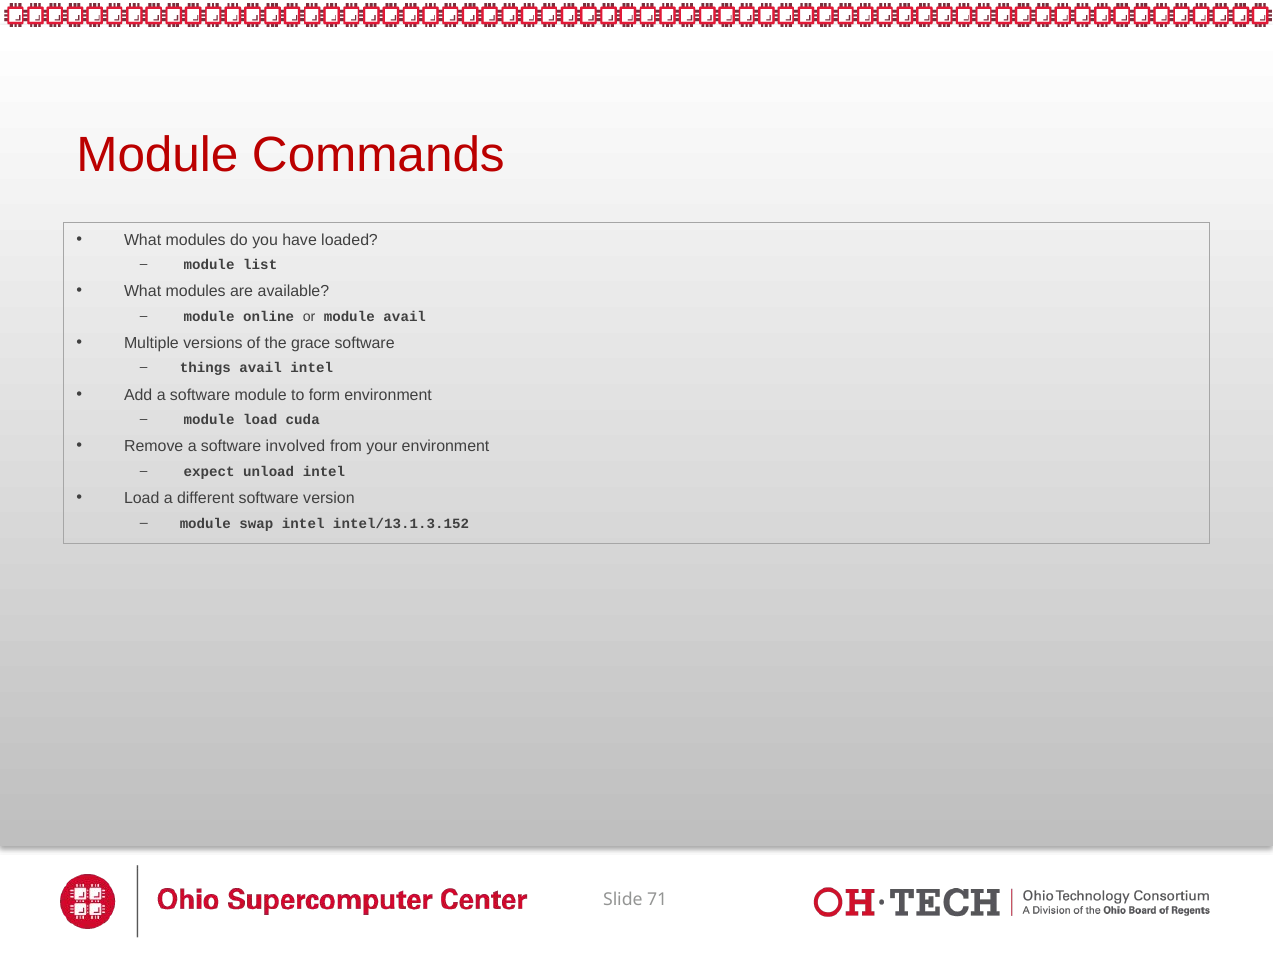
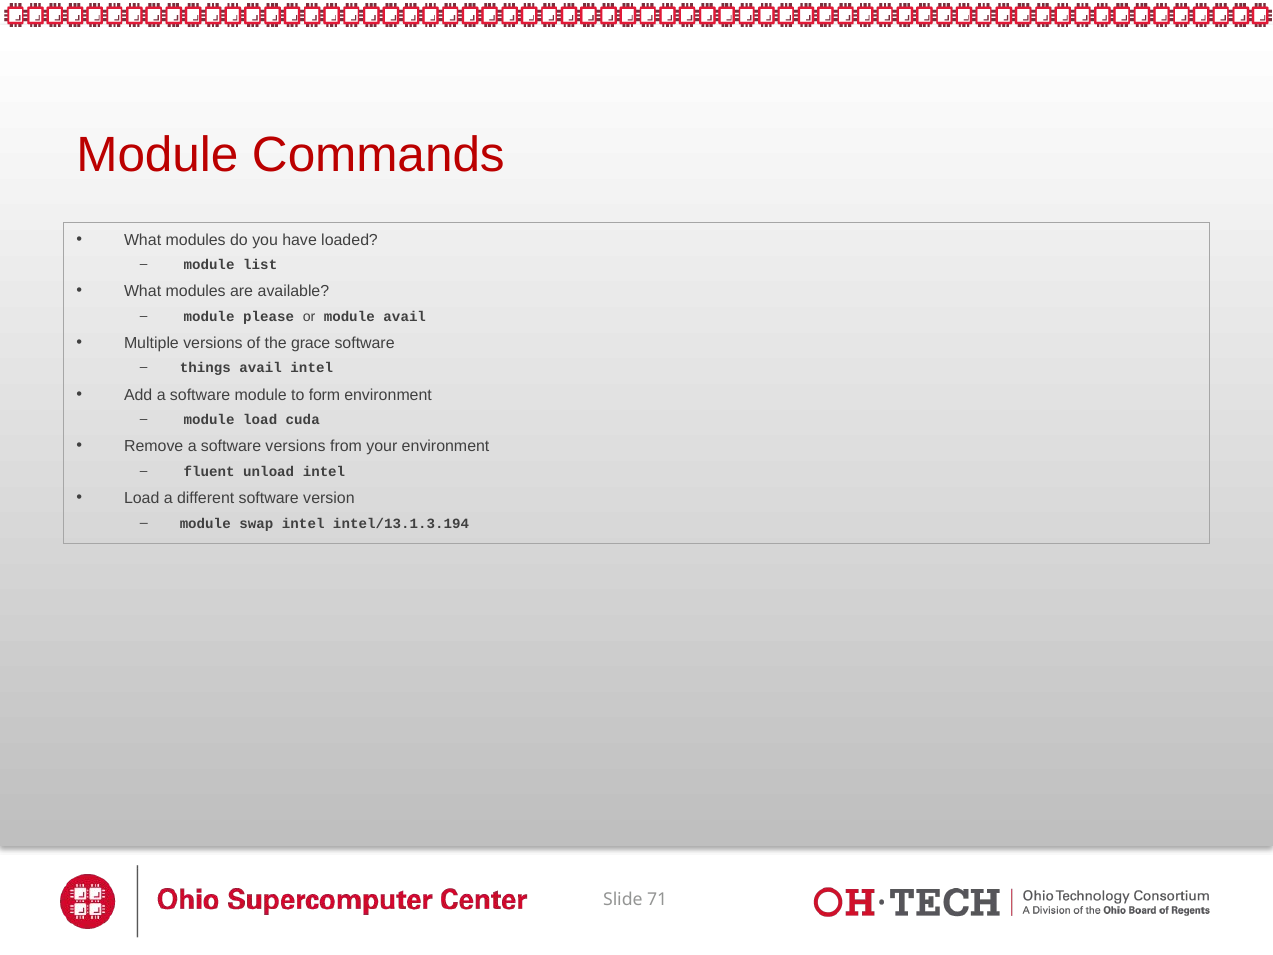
online: online -> please (269, 316)
software involved: involved -> versions (296, 446)
expect: expect -> fluent (209, 472)
intel/13.1.3.152: intel/13.1.3.152 -> intel/13.1.3.194 (401, 524)
